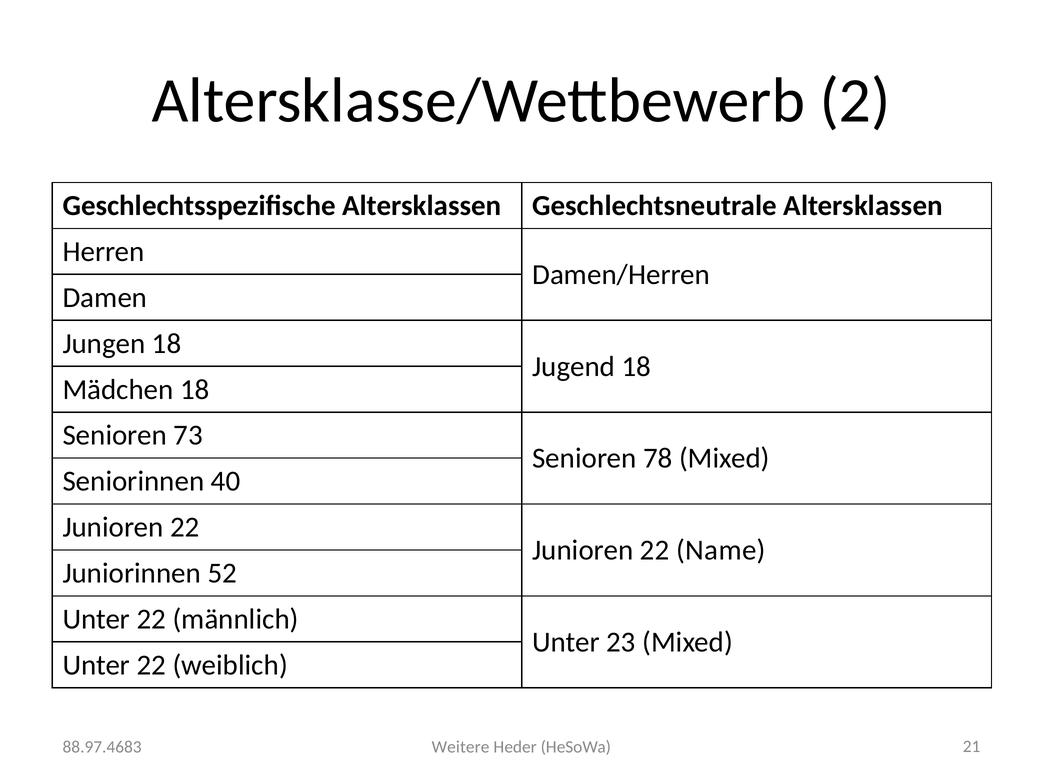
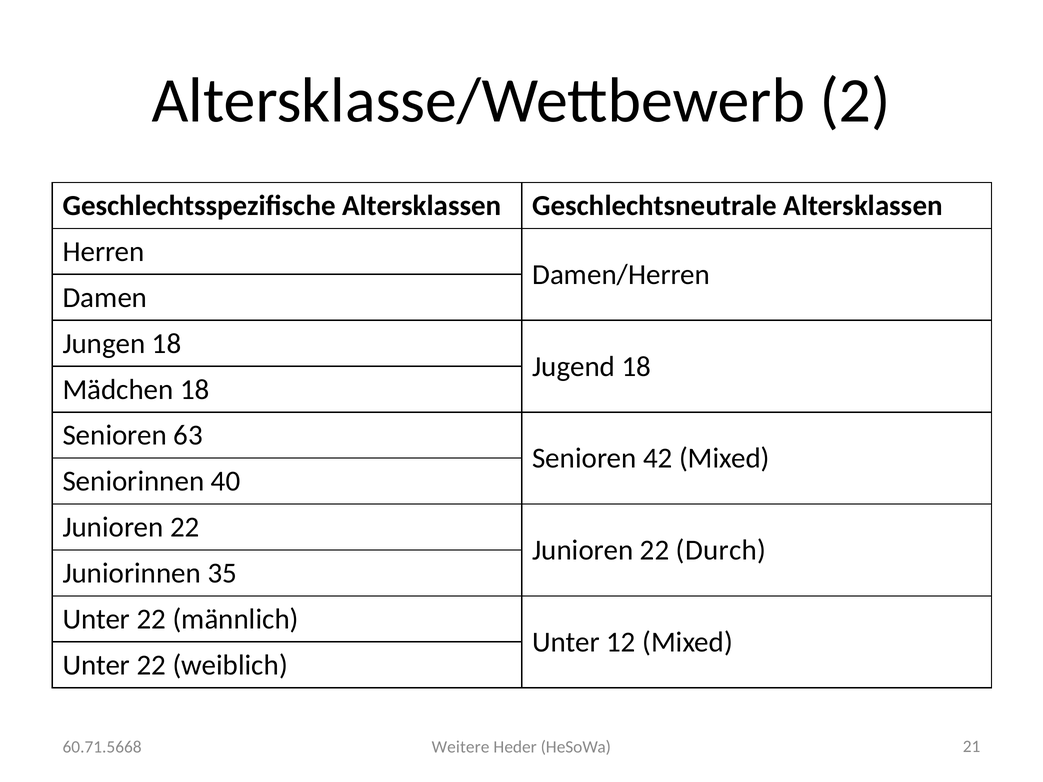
73: 73 -> 63 (188, 436)
78: 78 -> 42 (658, 459)
Name: Name -> Durch (721, 550)
52: 52 -> 35 (222, 573)
23: 23 -> 12 (621, 642)
88.97.4683: 88.97.4683 -> 60.71.5668 (102, 747)
